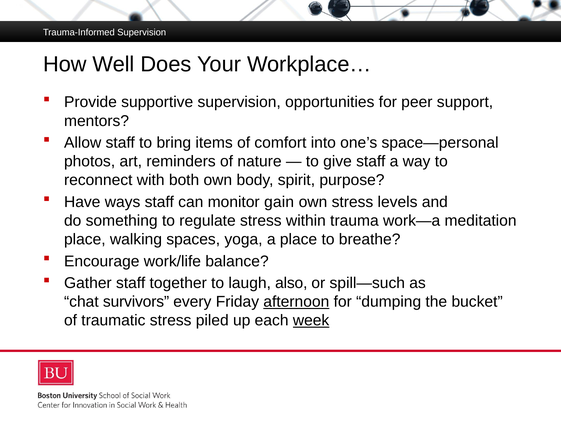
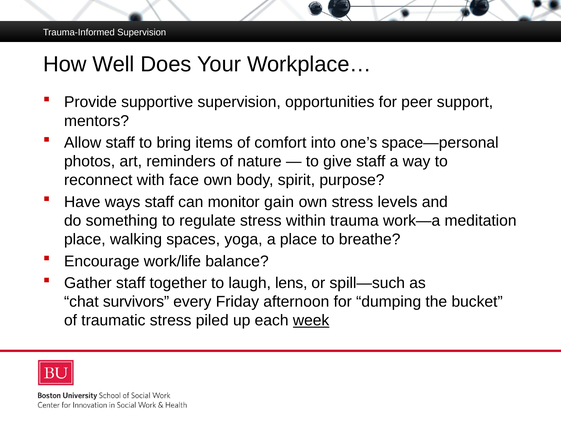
both: both -> face (184, 180)
also: also -> lens (291, 283)
afternoon underline: present -> none (296, 302)
